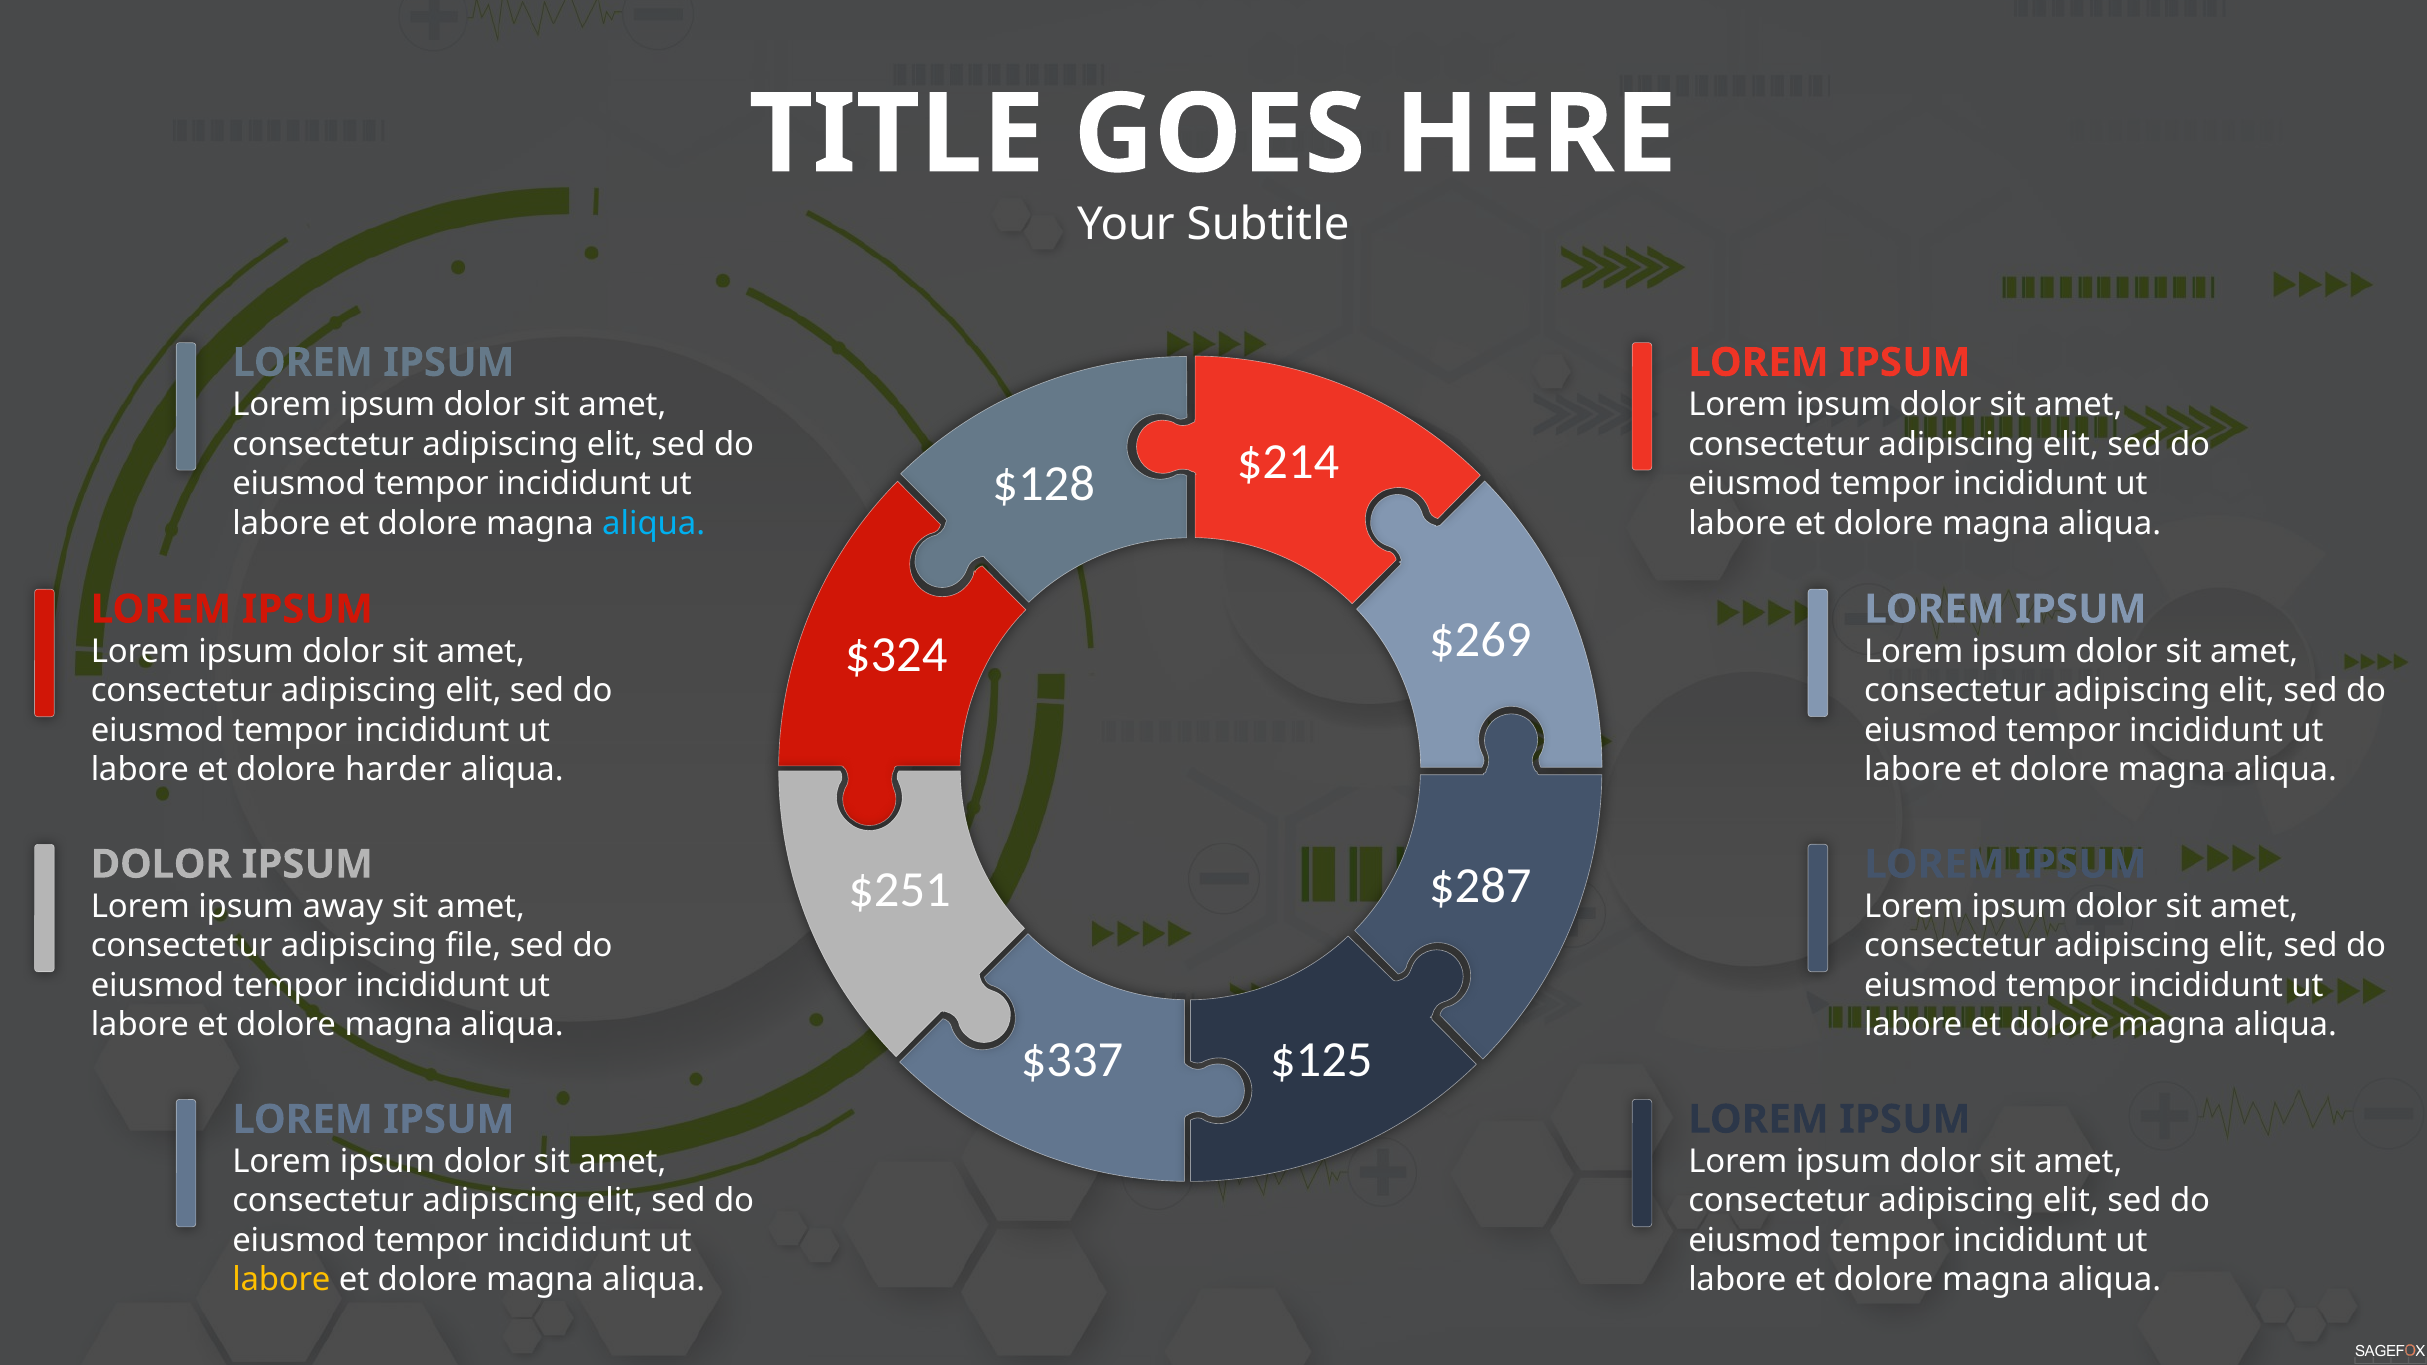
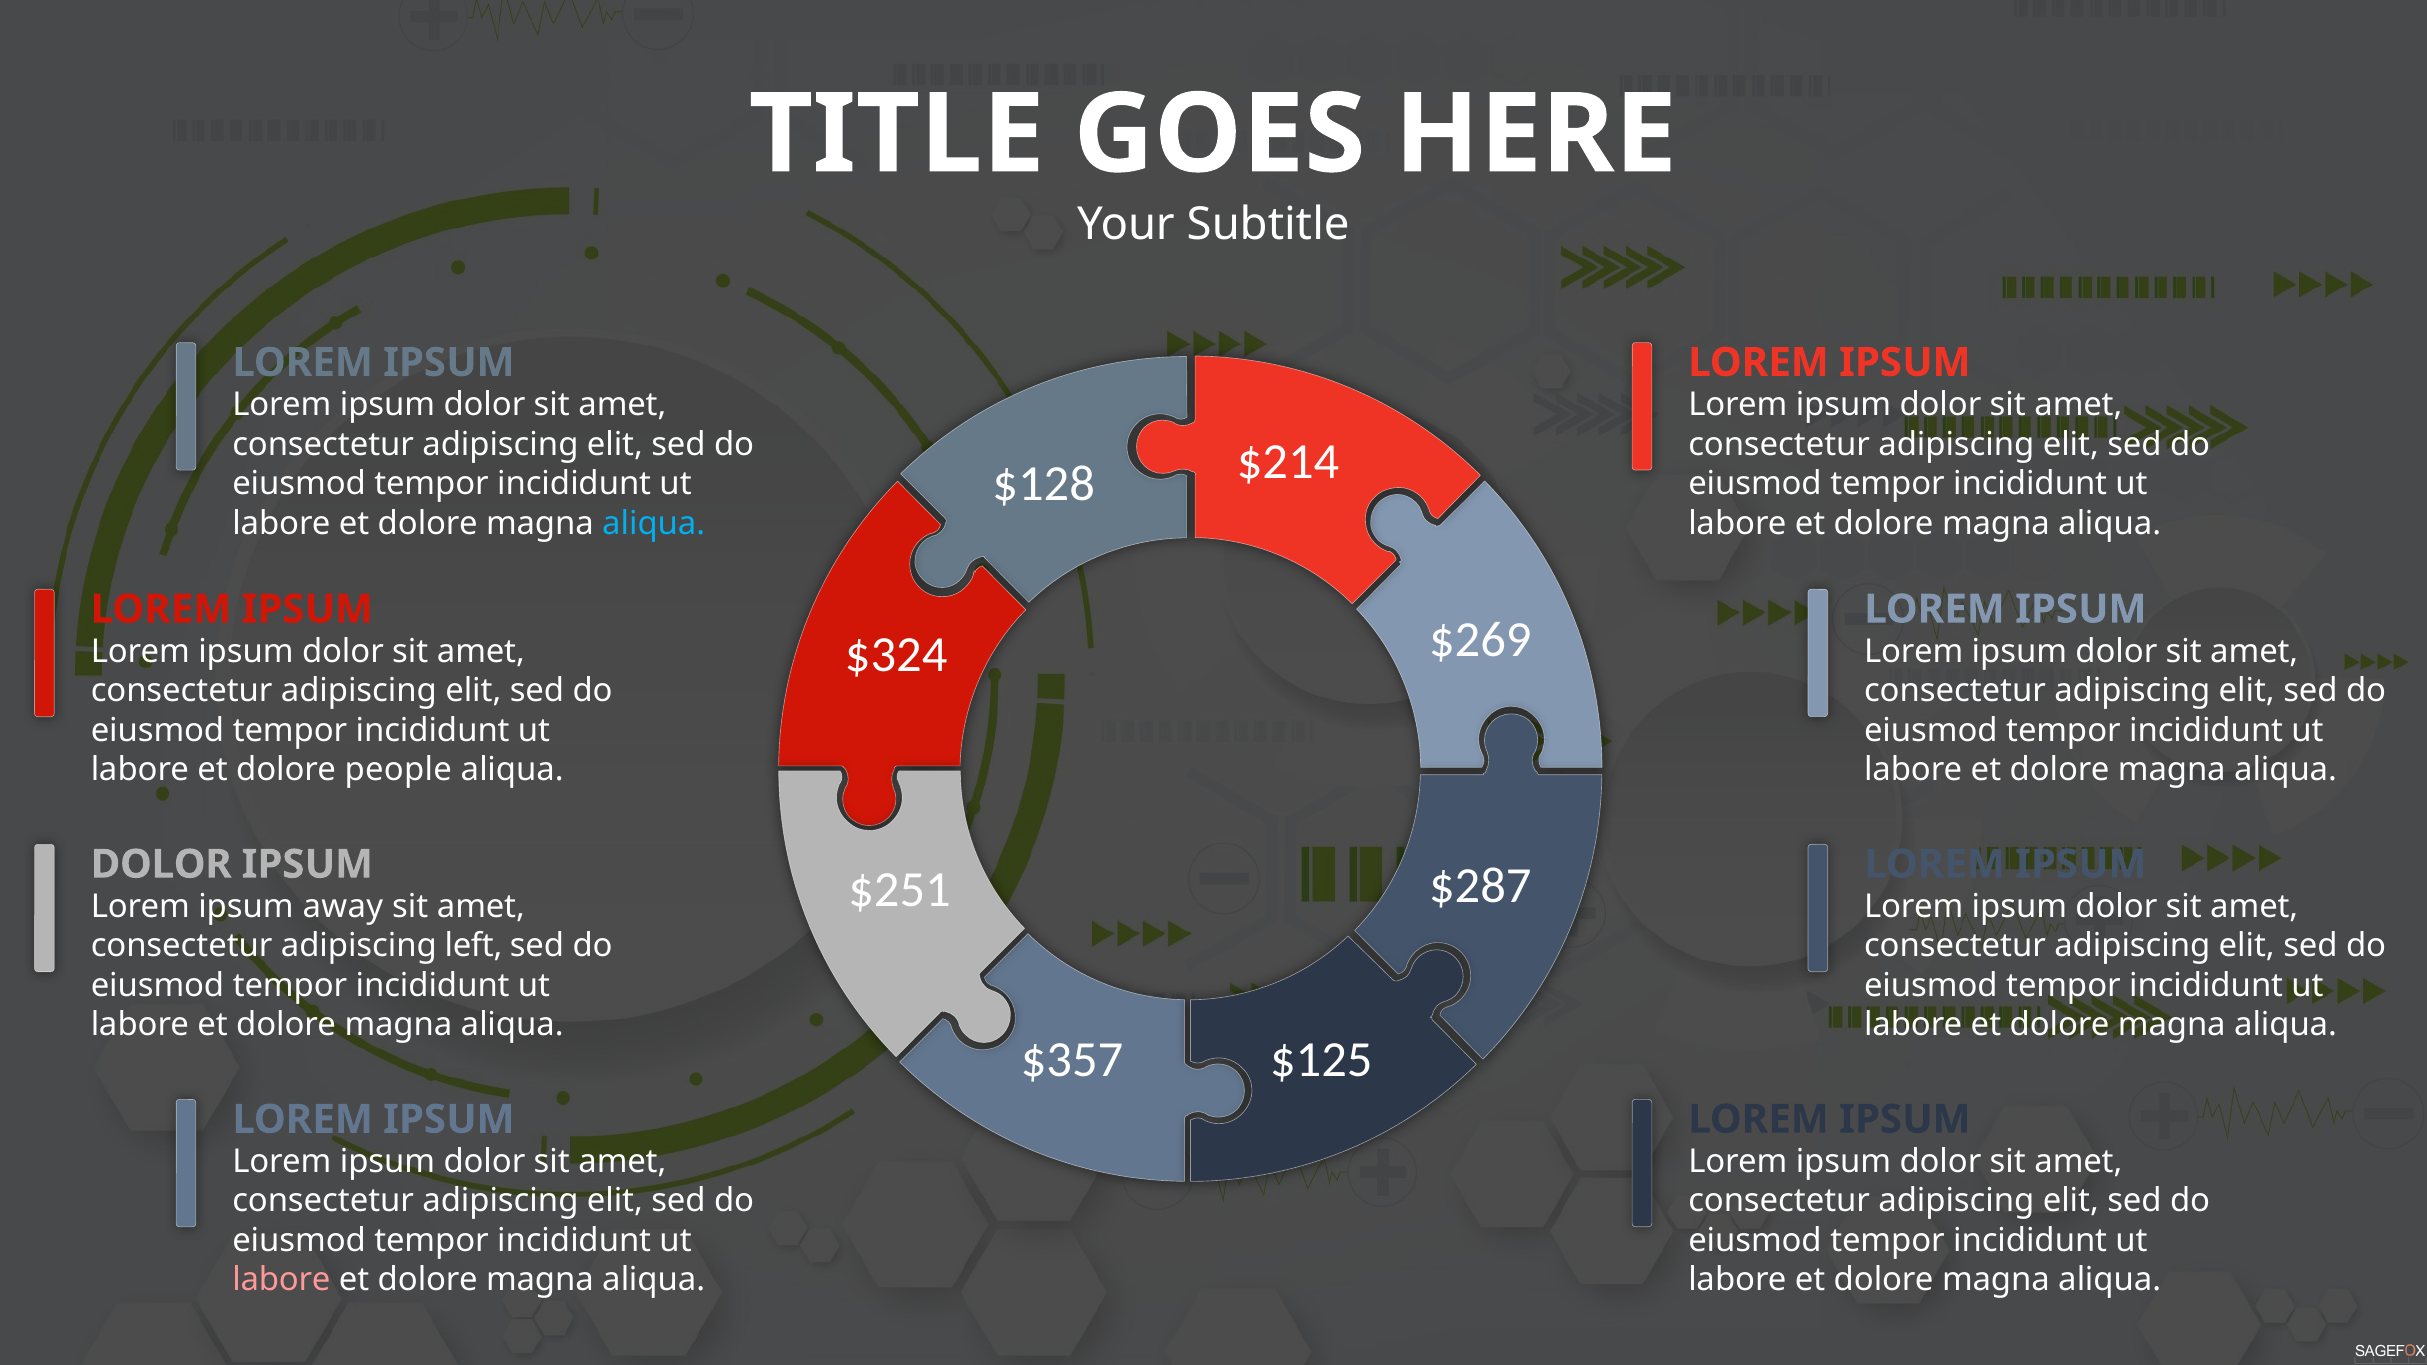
harder: harder -> people (398, 770)
file: file -> left (473, 946)
$337: $337 -> $357 (1072, 1060)
labore colour: yellow -> pink (281, 1280)
